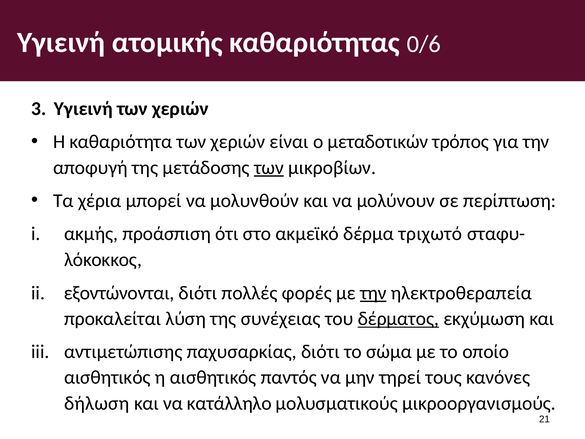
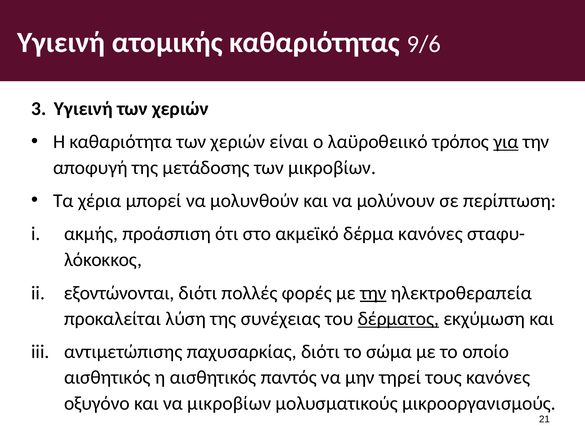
0/6: 0/6 -> 9/6 (424, 44)
μεταδοτικών: μεταδοτικών -> λαϋροθειικό (378, 142)
για underline: none -> present (506, 142)
των underline: present -> none (269, 167)
δέρμα τριχωτό: τριχωτό -> κανόνες (430, 234)
δήλωση: δήλωση -> οξυγόνο (97, 403)
να κατάλληλο: κατάλληλο -> μικροβίων (229, 403)
